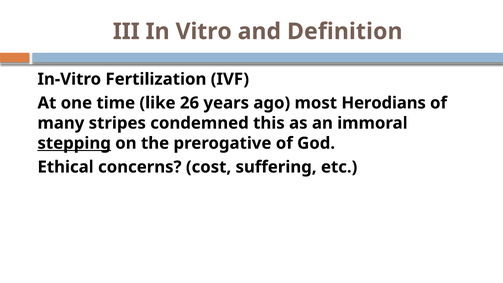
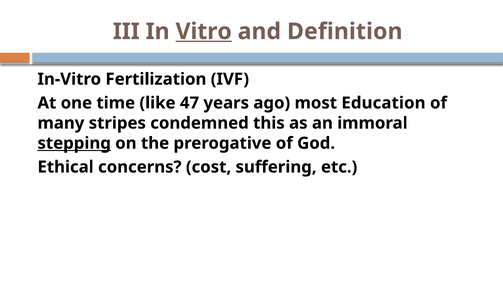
Vitro underline: none -> present (204, 31)
26: 26 -> 47 (189, 103)
Herodians: Herodians -> Education (383, 103)
